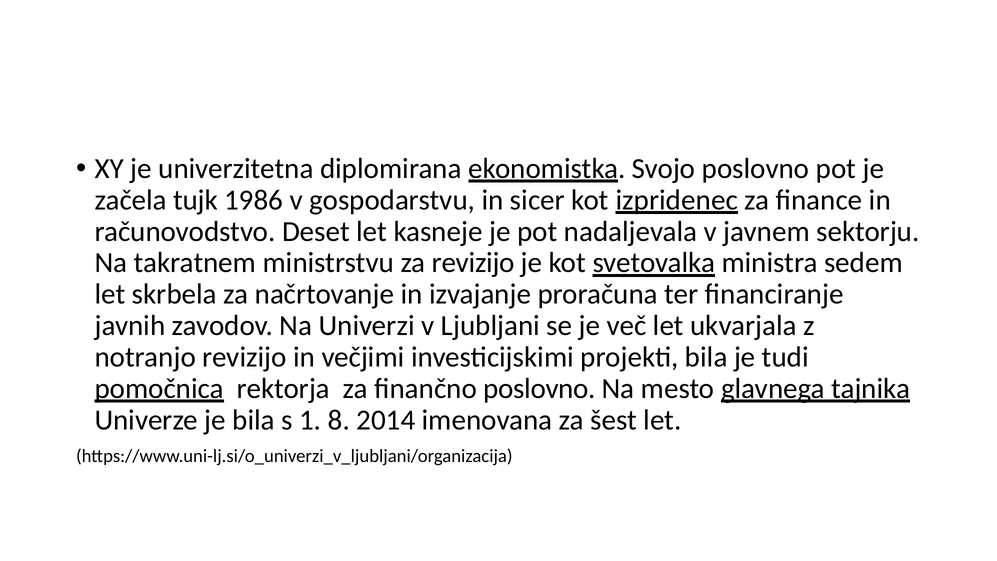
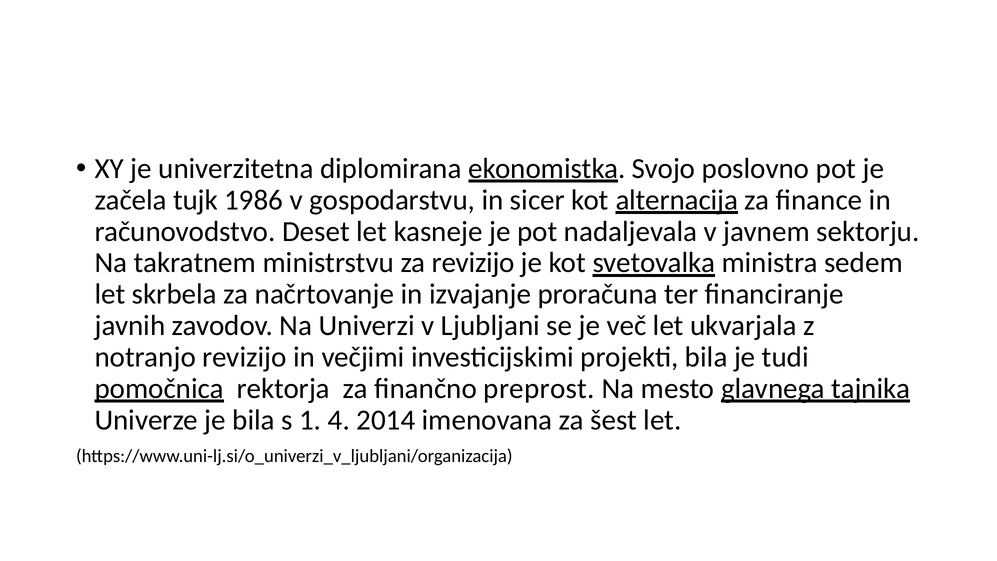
izpridenec: izpridenec -> alternacija (677, 200)
finančno poslovno: poslovno -> preprost (539, 388)
8: 8 -> 4 (339, 420)
